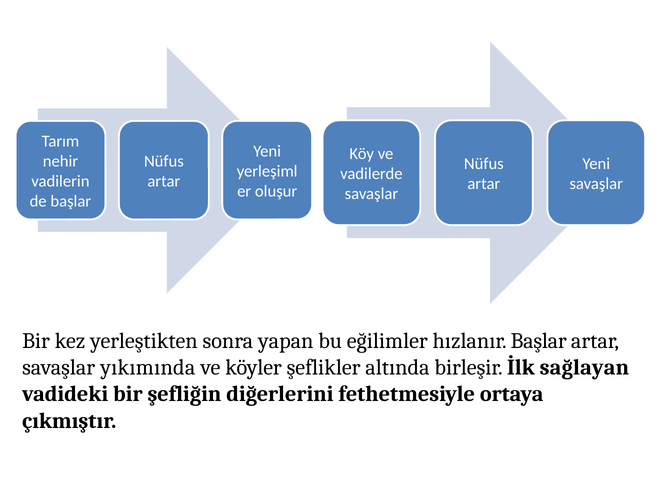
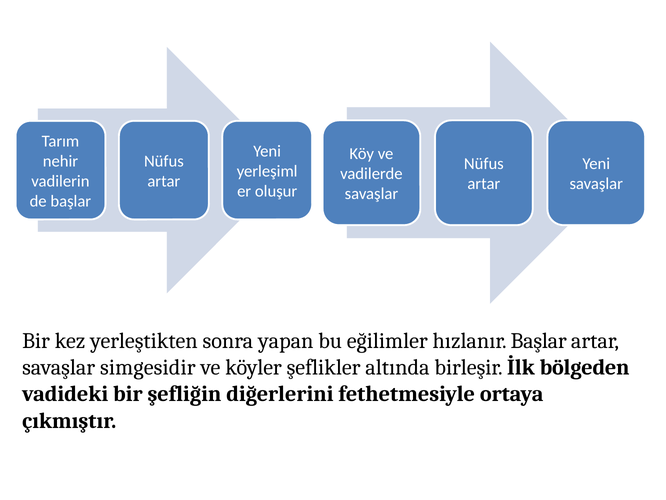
yıkımında: yıkımında -> simgesidir (148, 367)
sağlayan: sağlayan -> bölgeden (585, 367)
